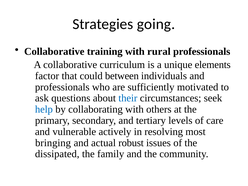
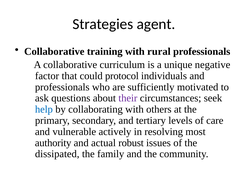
going: going -> agent (156, 24)
elements: elements -> negative (213, 65)
between: between -> protocol (122, 76)
their colour: blue -> purple (128, 98)
bringing: bringing -> authority (53, 143)
